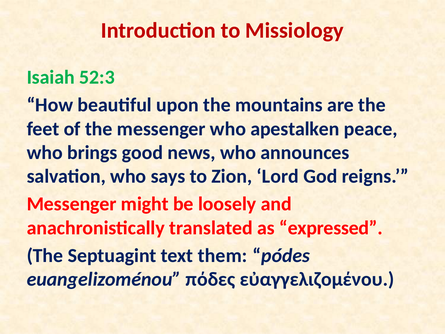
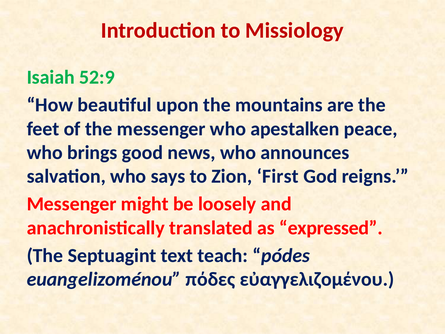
52:3: 52:3 -> 52:9 (97, 77)
Lord: Lord -> First (278, 176)
them: them -> teach (223, 255)
